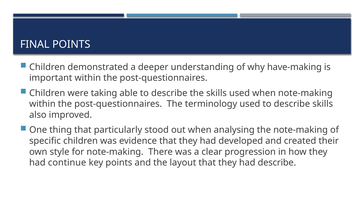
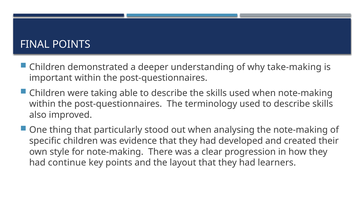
have-making: have-making -> take-making (294, 67)
had describe: describe -> learners (277, 163)
